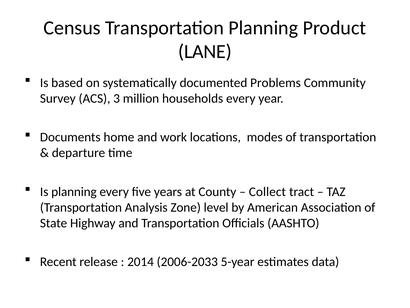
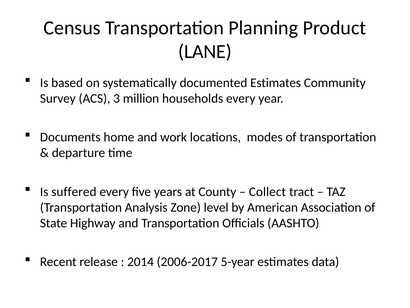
documented Problems: Problems -> Estimates (276, 83)
Is planning: planning -> suffered (74, 191)
2006-2033: 2006-2033 -> 2006-2017 (187, 262)
